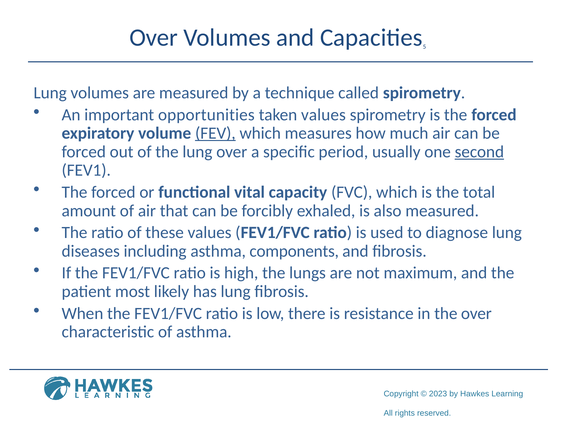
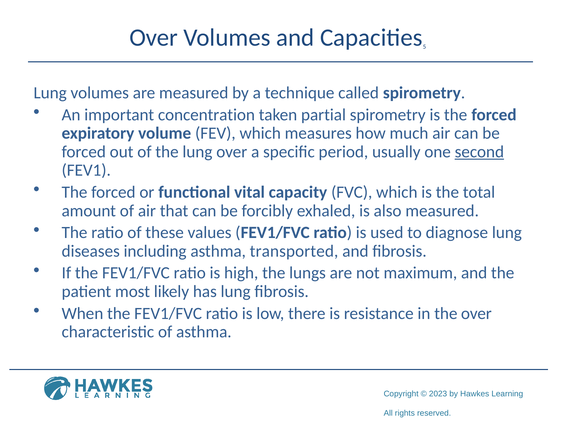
opportunities: opportunities -> concentration (206, 115)
taken values: values -> partial (323, 115)
FEV underline: present -> none (215, 133)
components: components -> transported (294, 251)
